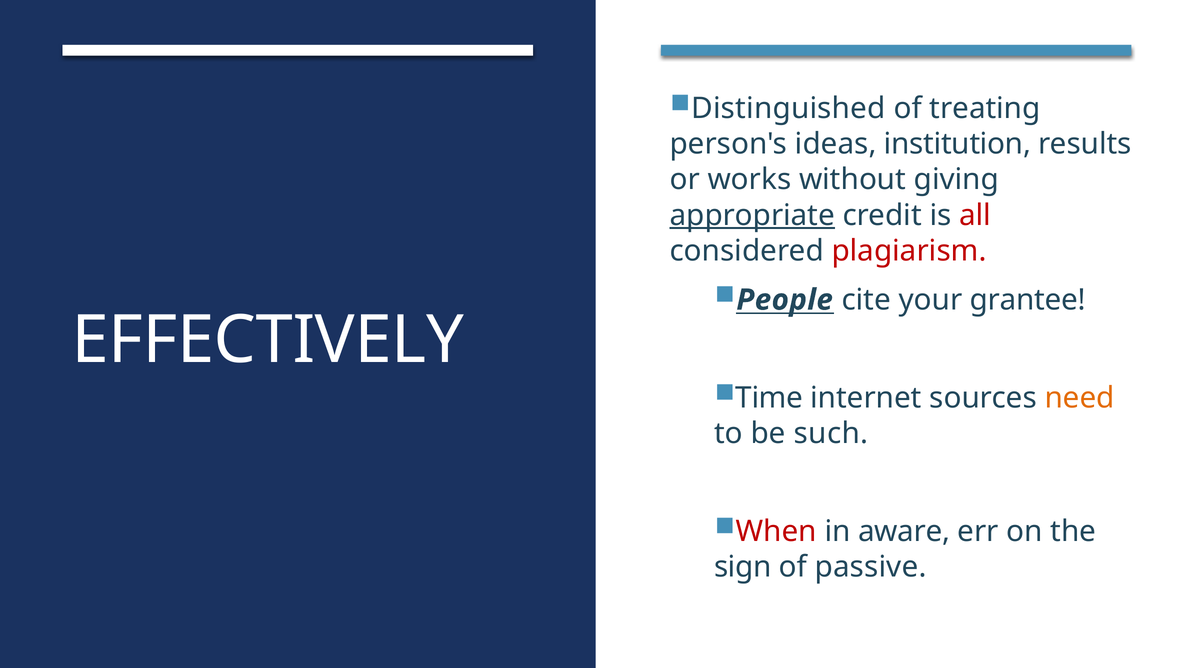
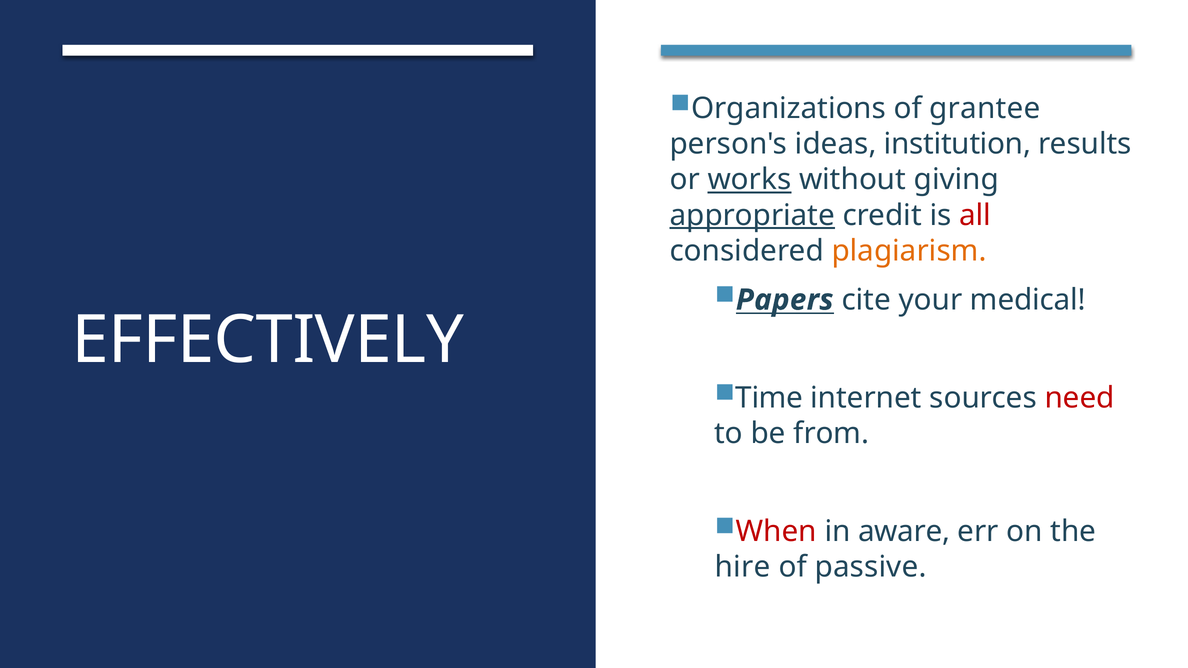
Distinguished: Distinguished -> Organizations (789, 108)
treating: treating -> grantee (985, 108)
works underline: none -> present (749, 180)
plagiarism colour: red -> orange (909, 251)
People: People -> Papers (785, 300)
grantee: grantee -> medical (1028, 300)
need colour: orange -> red (1080, 398)
such: such -> from (831, 434)
sign: sign -> hire (743, 567)
